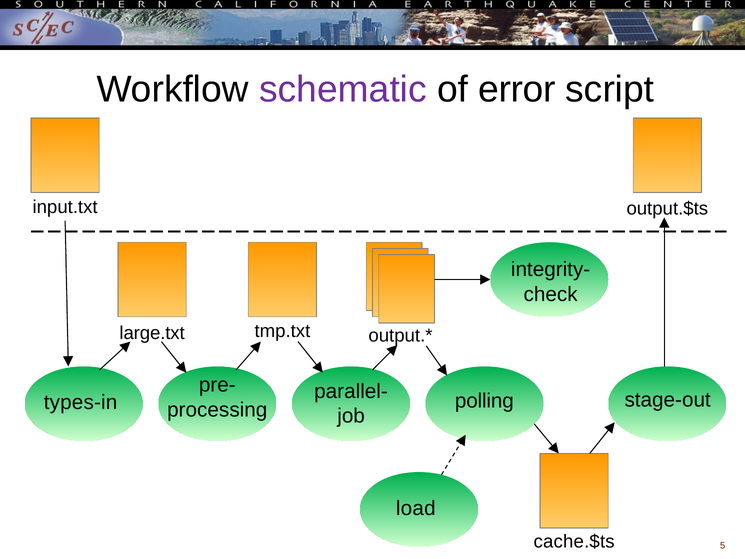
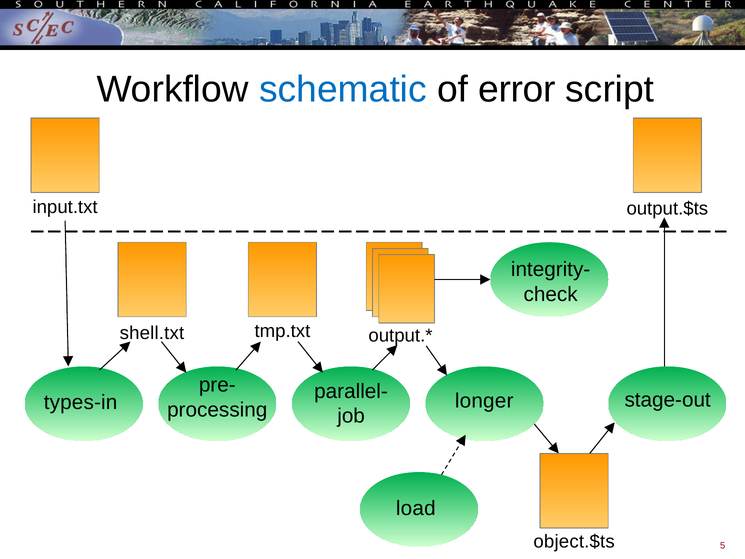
schematic colour: purple -> blue (343, 89)
large.txt: large.txt -> shell.txt (152, 333)
polling: polling -> longer (484, 401)
cache.$ts: cache.$ts -> object.$ts (574, 541)
